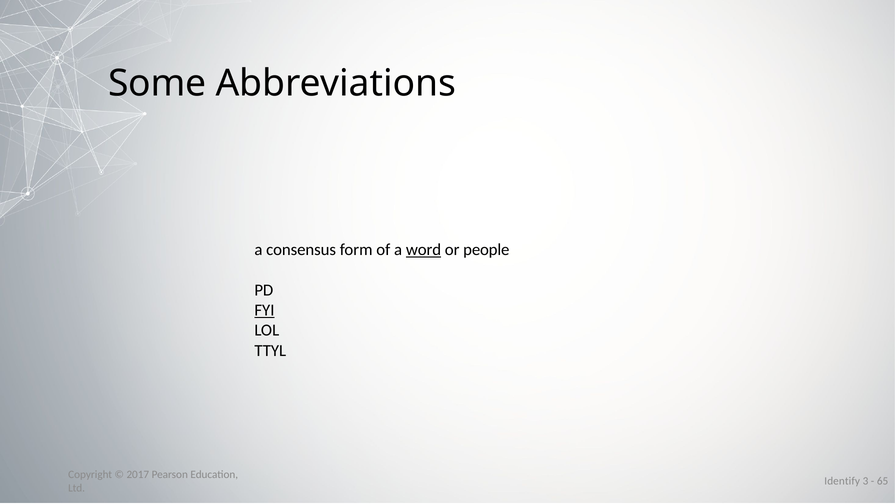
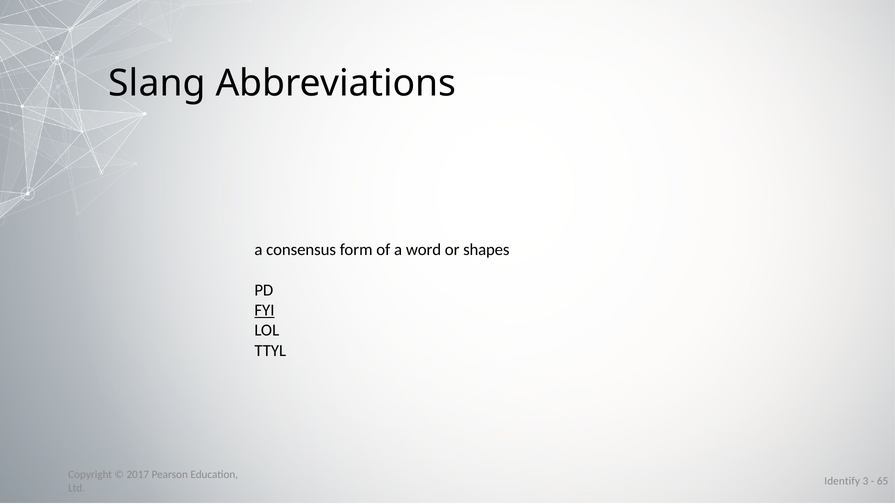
Some: Some -> Slang (157, 83)
word underline: present -> none (423, 249)
people: people -> shapes (486, 249)
